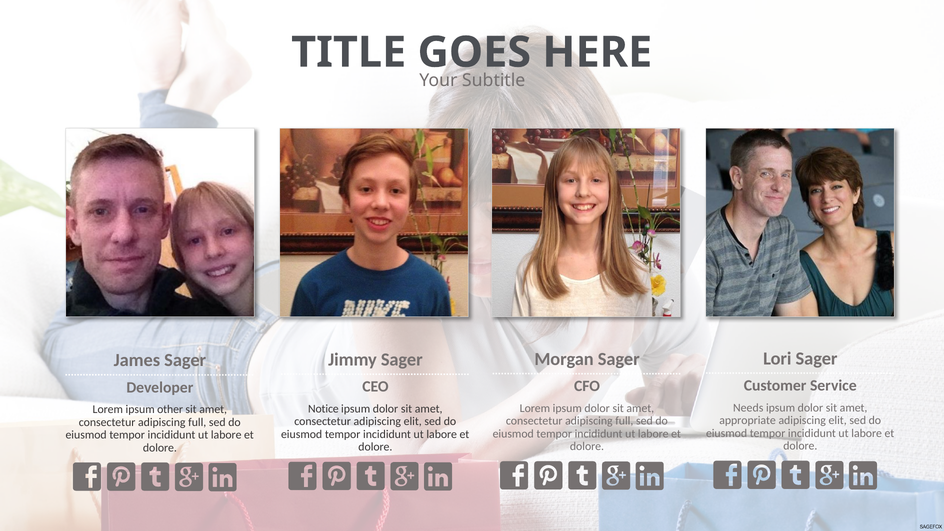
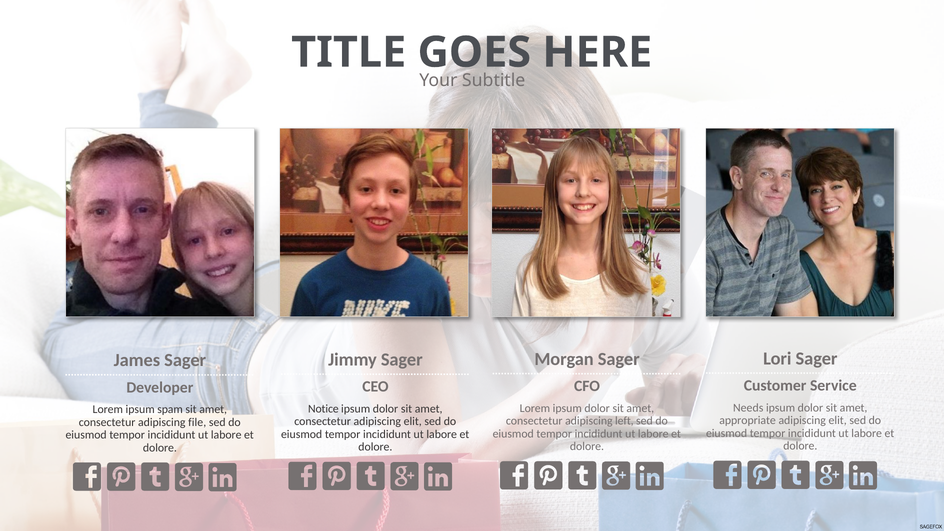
other: other -> spam (170, 410)
full: full -> left (624, 421)
full: full -> file (197, 422)
